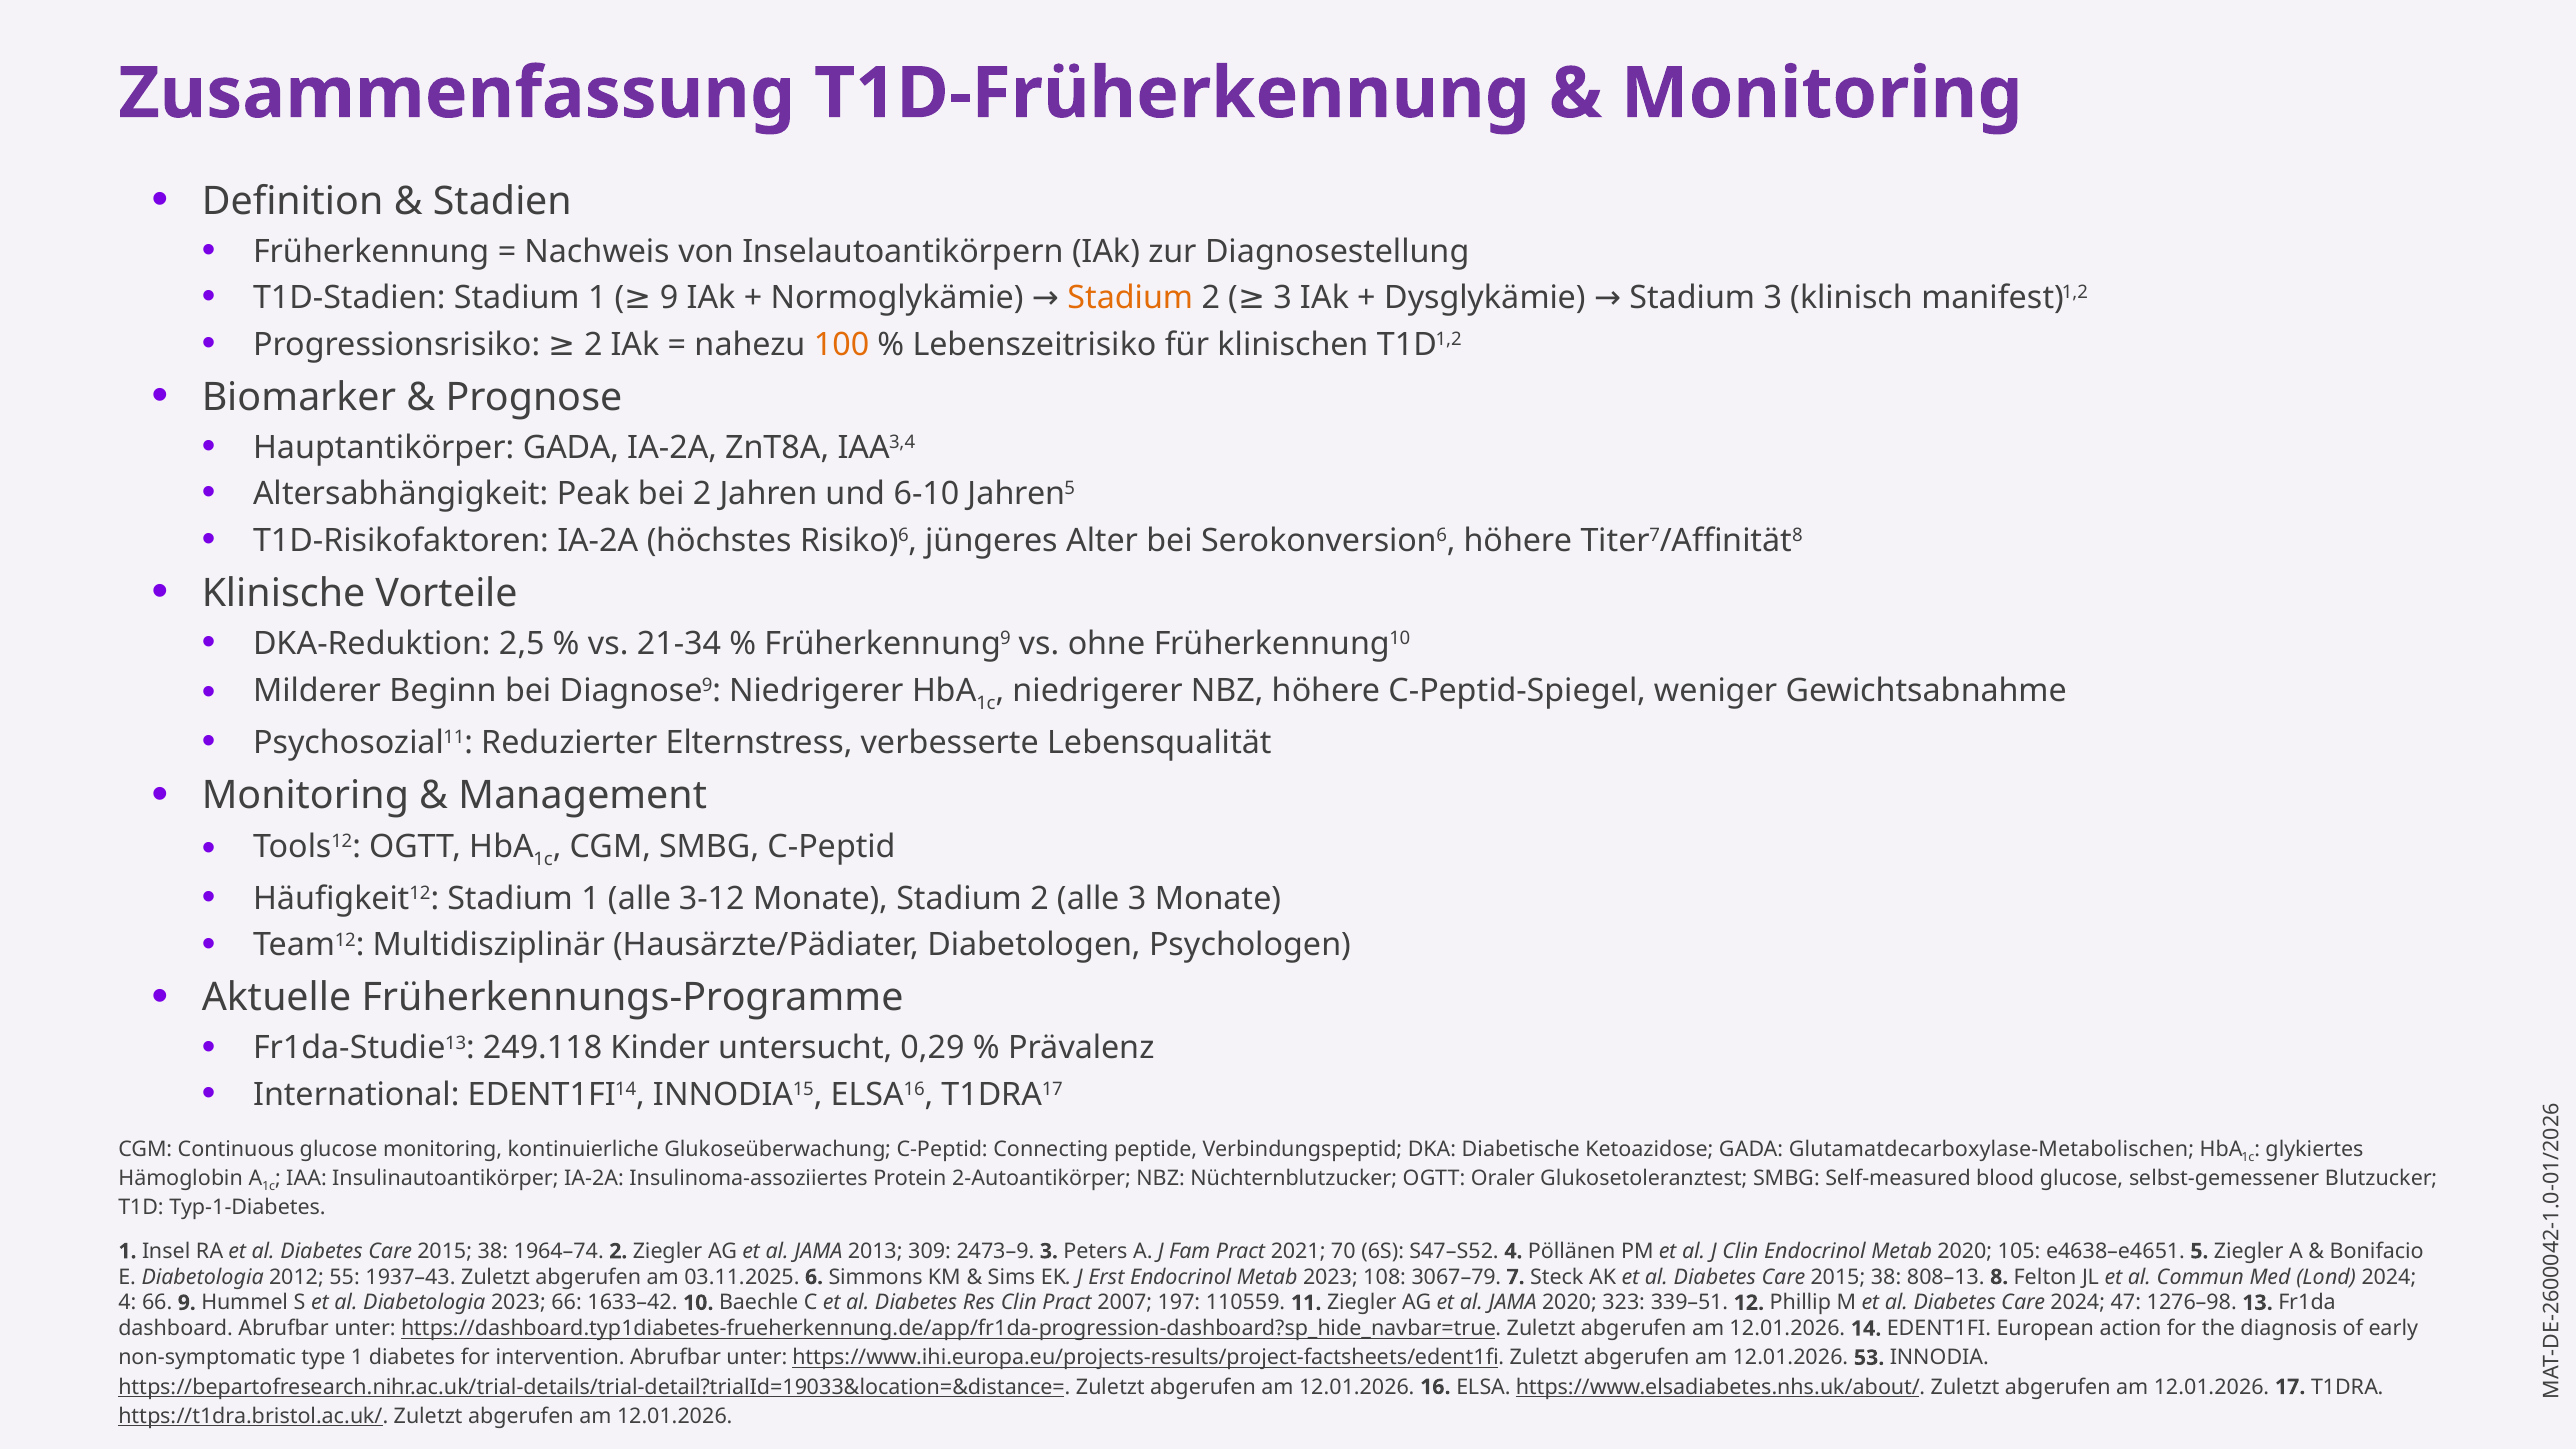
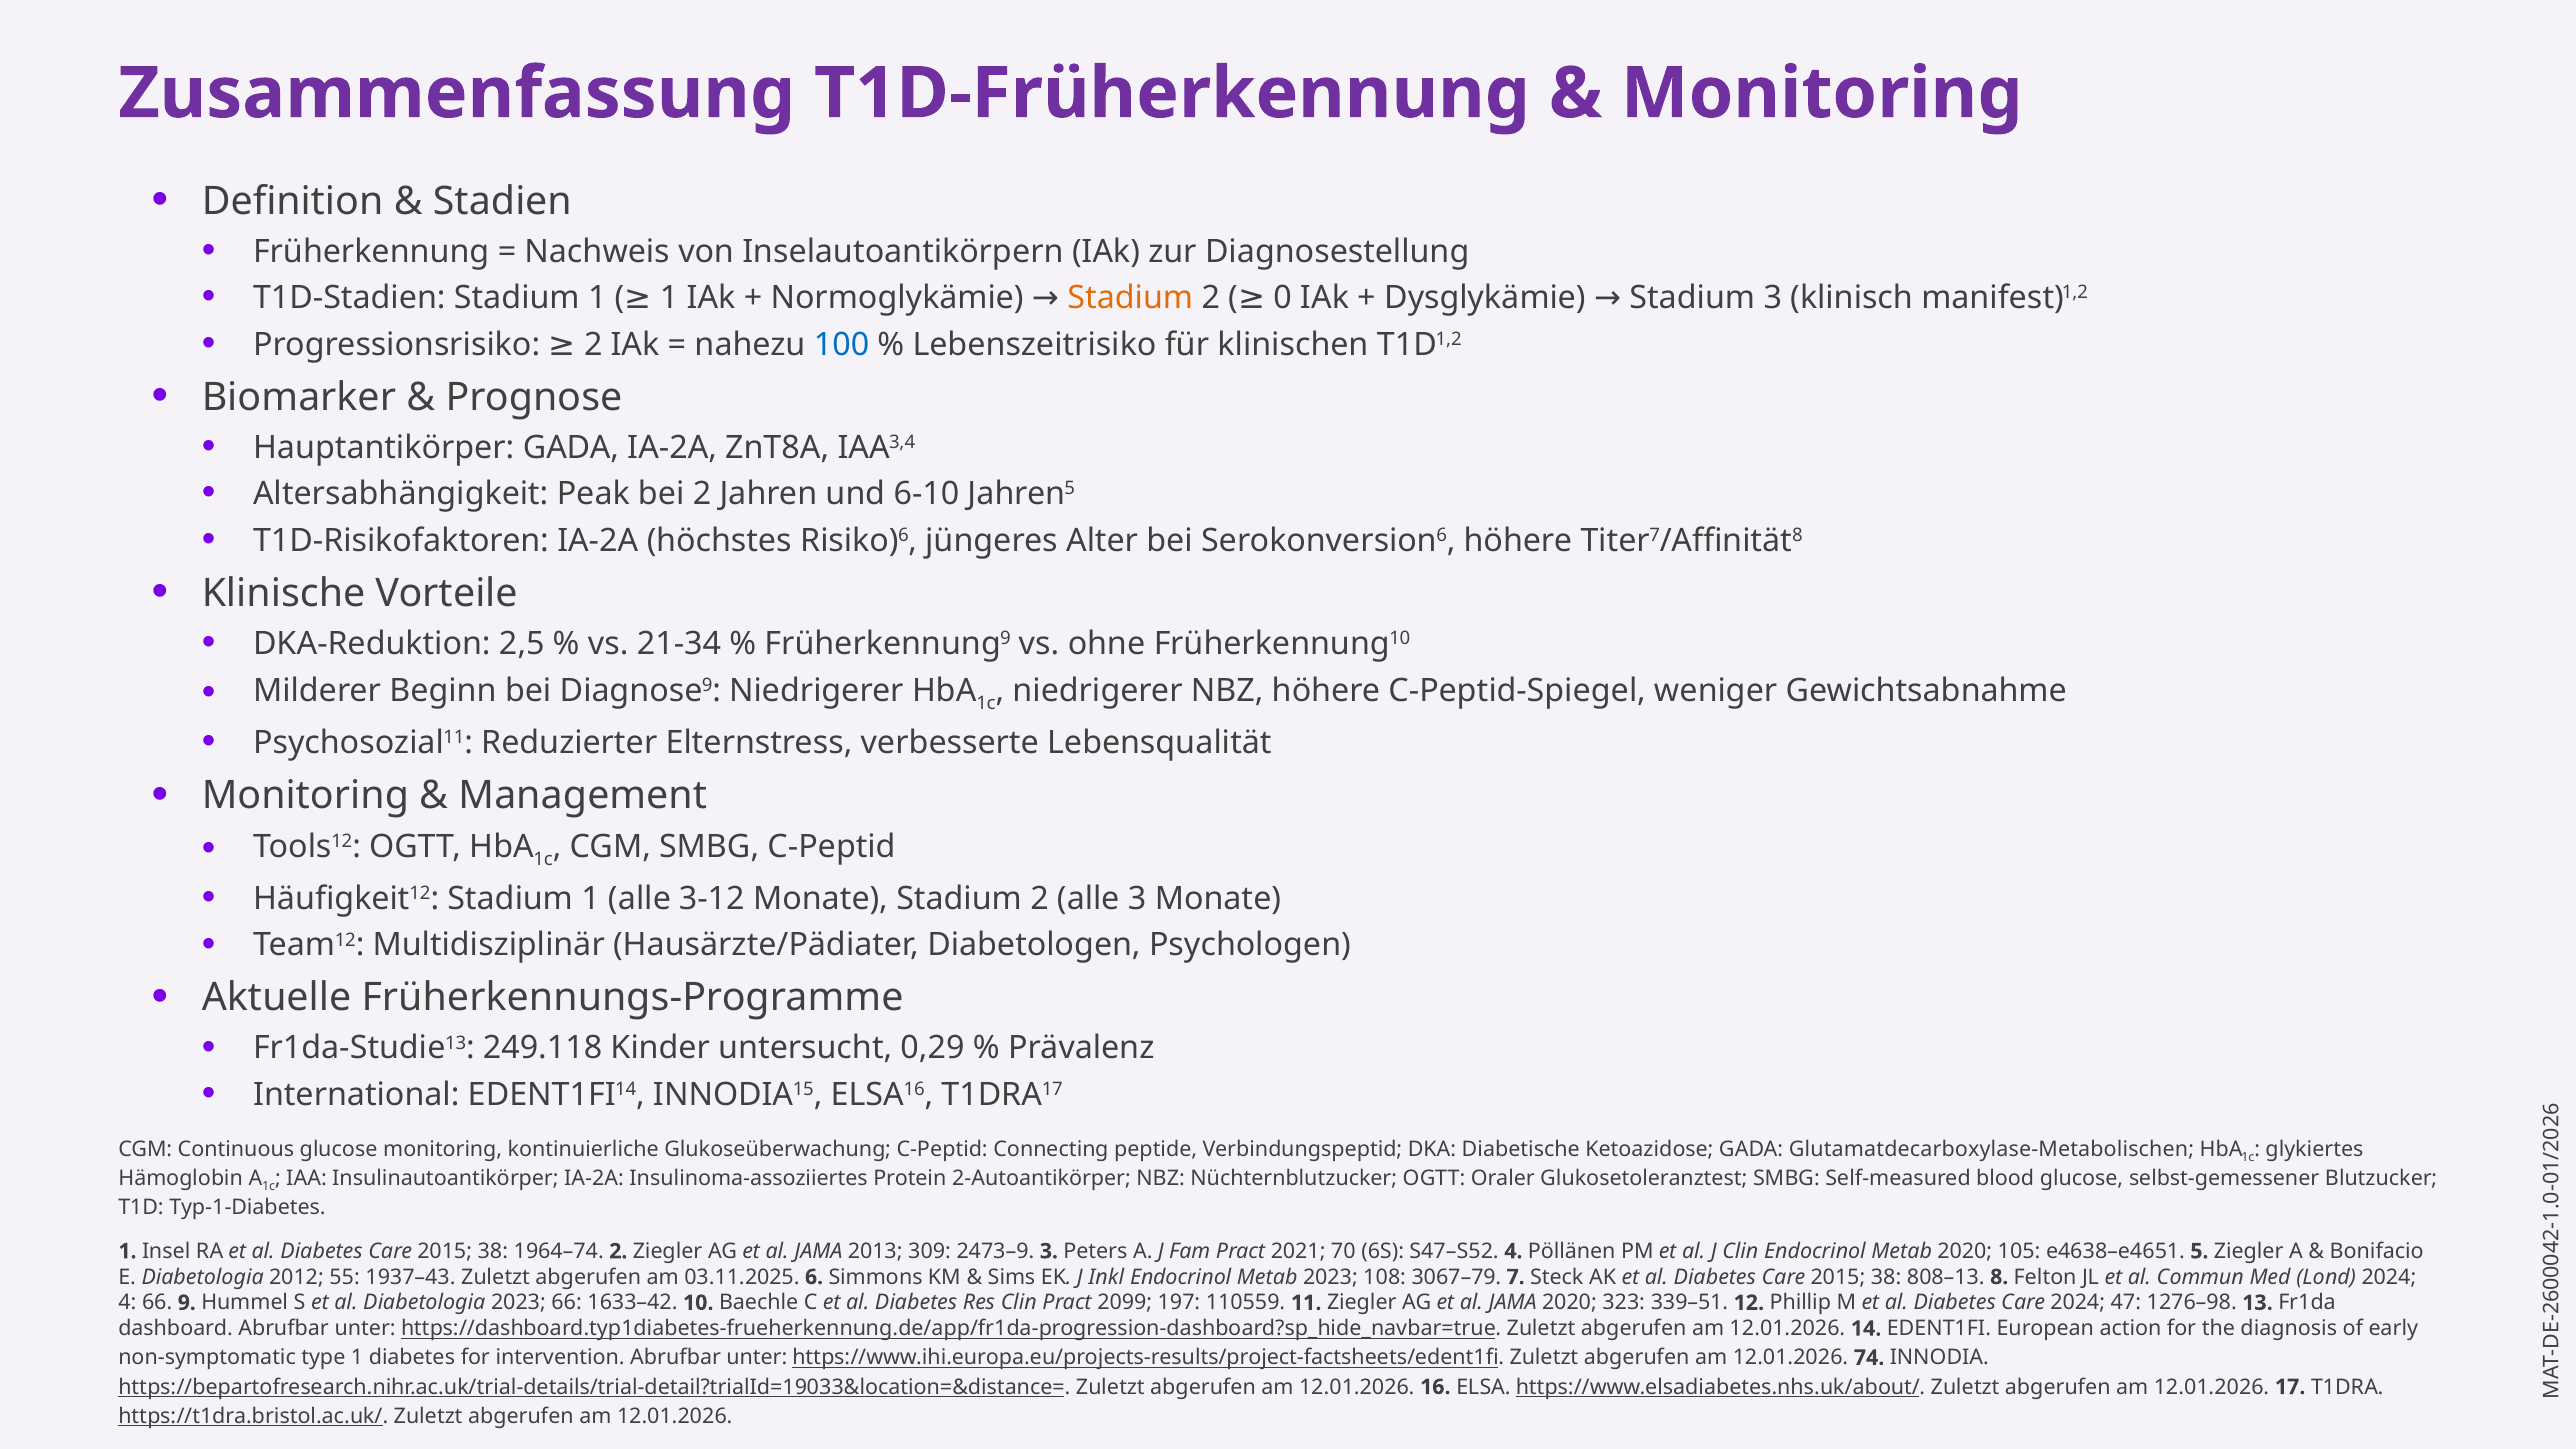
9: 9 -> 1 (669, 298)
3: 3 -> 0 (1283, 298)
100 colour: orange -> blue (842, 344)
Erst: Erst -> Inkl (1106, 1277)
2007: 2007 -> 2099 (1125, 1303)
53: 53 -> 74 (1869, 1358)
